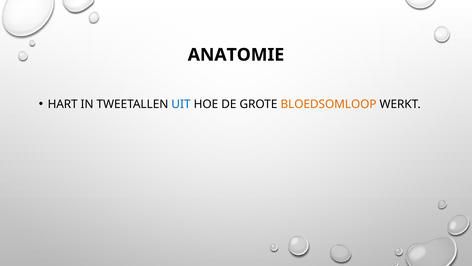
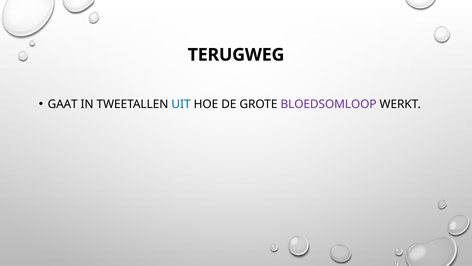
ANATOMIE: ANATOMIE -> TERUGWEG (236, 55)
HART: HART -> GAAT (63, 104)
BLOEDSOMLOOP colour: orange -> purple (329, 104)
